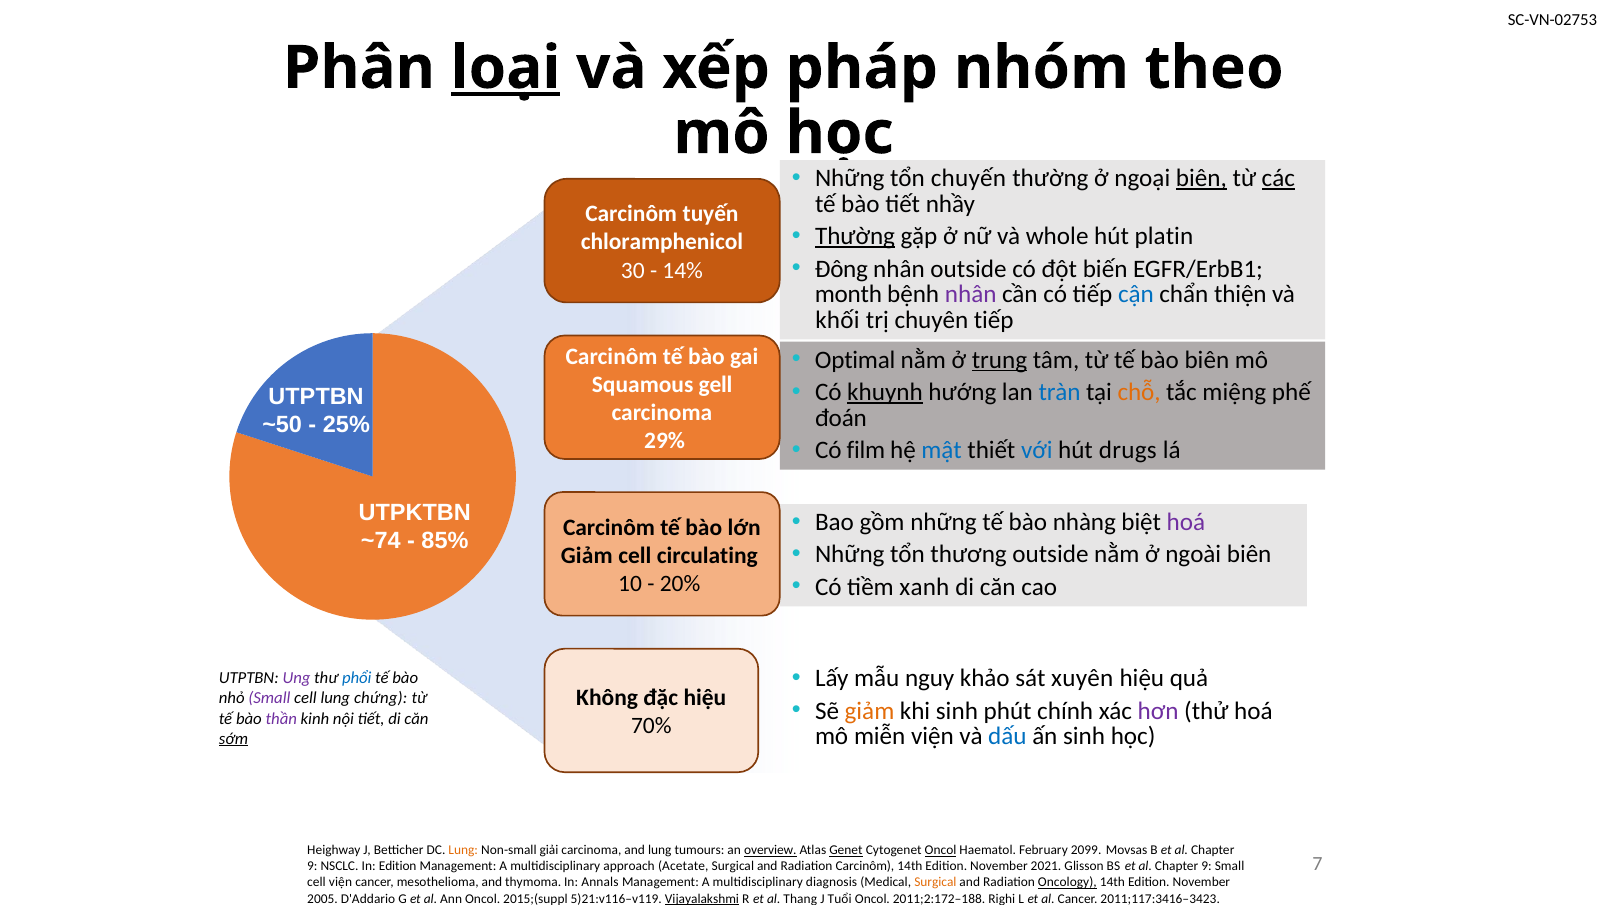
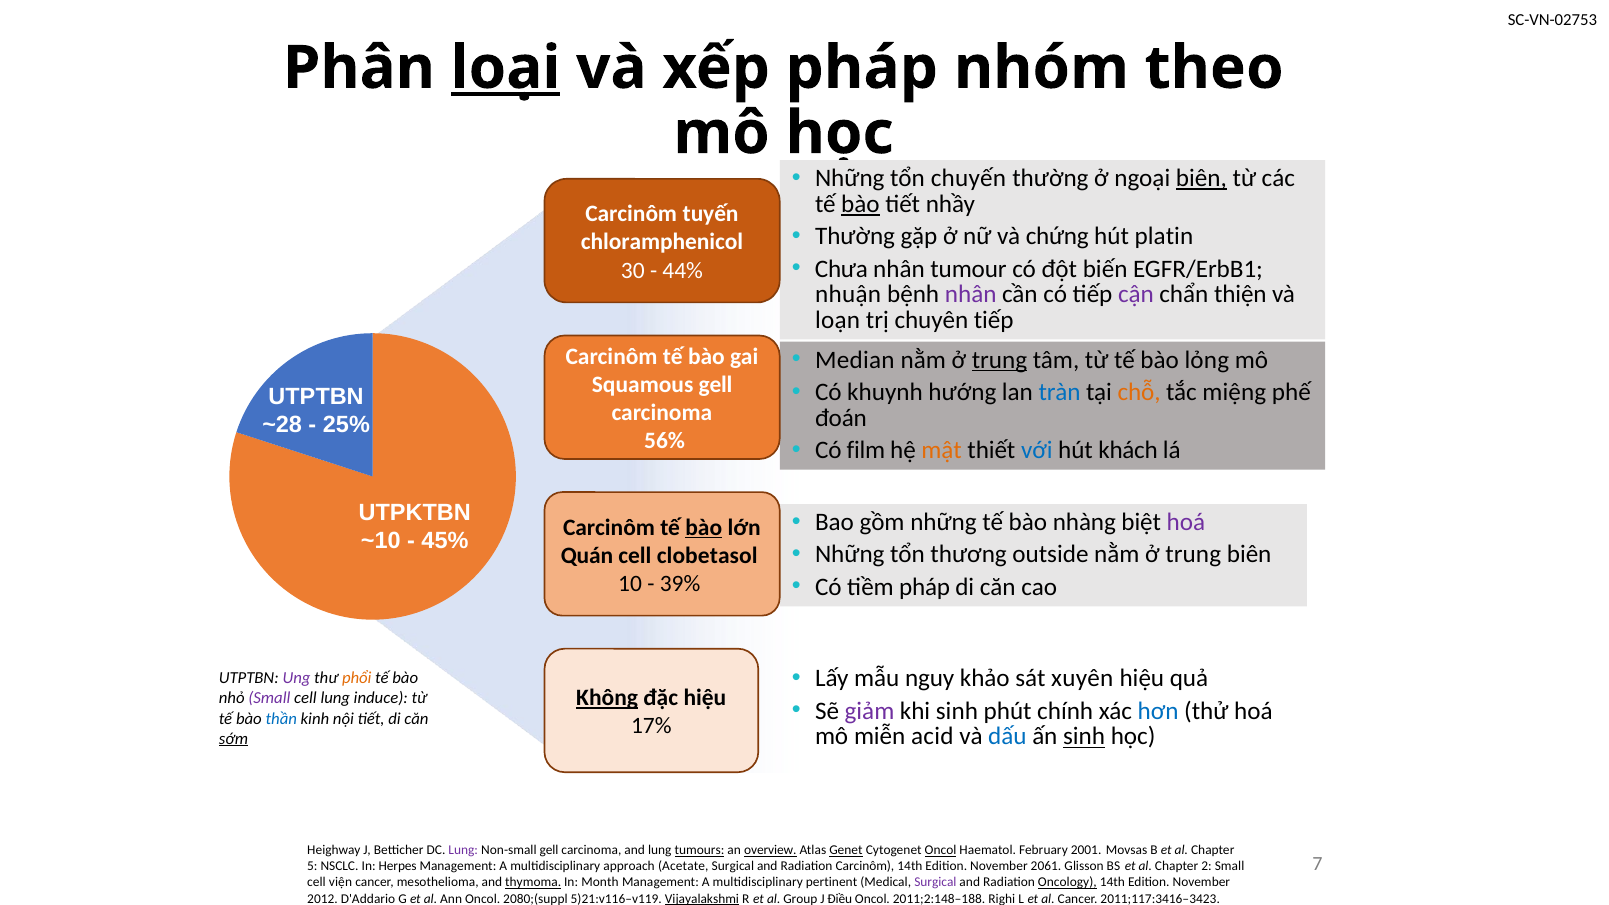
các underline: present -> none (1278, 178)
bào underline: none -> present (860, 204)
Thường underline: present -> none (855, 236)
whole: whole -> chứng (1057, 236)
Đông: Đông -> Chưa (841, 269)
nhân outside: outside -> tumour (969, 269)
14%: 14% -> 44% (683, 270)
month: month -> nhuận (848, 294)
cận colour: blue -> purple (1136, 294)
khối: khối -> loạn (838, 320)
Optimal: Optimal -> Median (855, 360)
bào biên: biên -> lỏng (1207, 360)
khuynh underline: present -> none (885, 392)
~50: ~50 -> ~28 (282, 425)
29%: 29% -> 56% (665, 441)
mật colour: blue -> orange (942, 450)
drugs: drugs -> khách (1128, 450)
bào underline: none -> present (704, 527)
~74: ~74 -> ~10 (381, 541)
85%: 85% -> 45% (445, 541)
ngoài: ngoài -> trung (1193, 555)
Giảm: Giảm -> Quán (587, 556)
circulating: circulating -> clobetasol (707, 556)
tiềm xanh: xanh -> pháp (925, 587)
20%: 20% -> 39% (680, 584)
phổi colour: blue -> orange (357, 678)
Không underline: none -> present (607, 698)
chứng: chứng -> induce (381, 698)
giảm colour: orange -> purple (869, 711)
hơn colour: purple -> blue (1158, 711)
thần colour: purple -> blue (281, 719)
70%: 70% -> 17% (651, 726)
miễn viện: viện -> acid (932, 737)
sinh underline: none -> present (1084, 737)
Lung colour: orange -> purple (463, 850)
Non-small giải: giải -> gell (549, 850)
tumours underline: none -> present (700, 850)
2099: 2099 -> 2001 (1086, 850)
9: 9 -> 5 (312, 867)
In Edition: Edition -> Herpes (398, 867)
2021: 2021 -> 2061 (1046, 867)
9: 9 -> 2 (1207, 867)
thymoma underline: none -> present (533, 883)
Annals: Annals -> Month (600, 883)
diagnosis: diagnosis -> pertinent (832, 883)
Surgical colour: orange -> purple (935, 883)
2005: 2005 -> 2012 (322, 899)
2015;(suppl: 2015;(suppl -> 2080;(suppl (535, 899)
Thang: Thang -> Group (800, 899)
Tuổi: Tuổi -> Điều (840, 899)
2011;2:172‒188: 2011;2:172‒188 -> 2011;2:148‒188 (939, 899)
